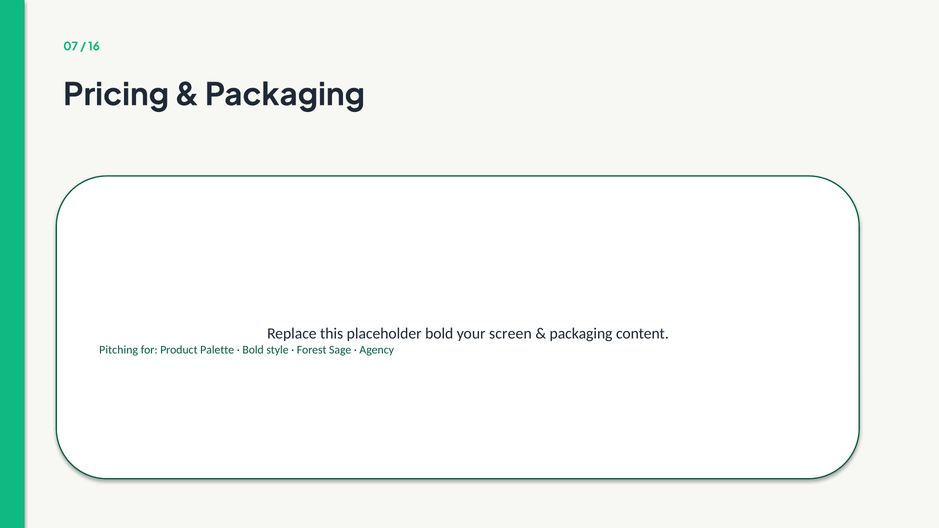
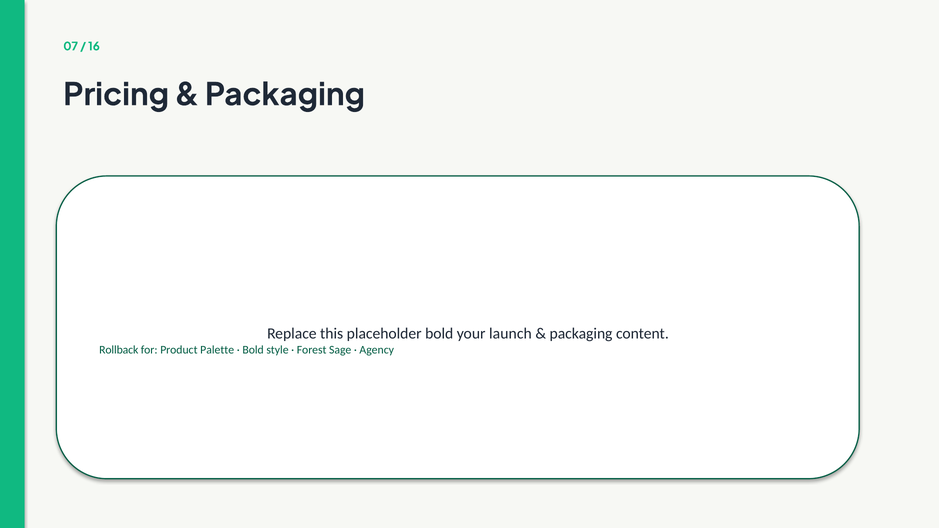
screen: screen -> launch (510, 334)
Pitching: Pitching -> Rollback (119, 350)
